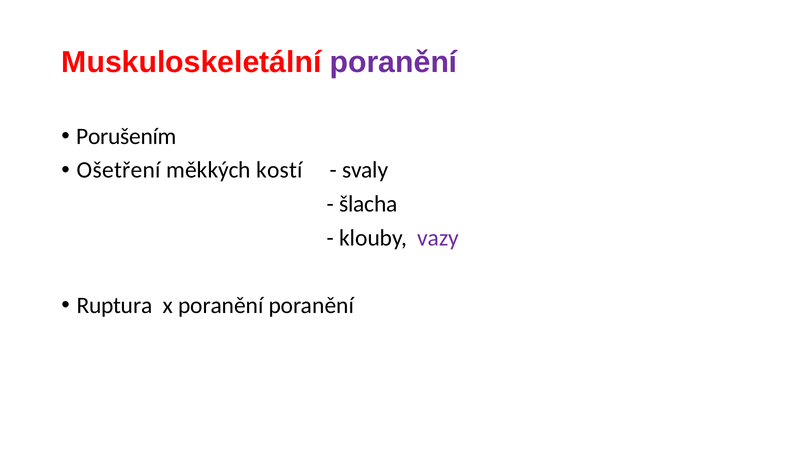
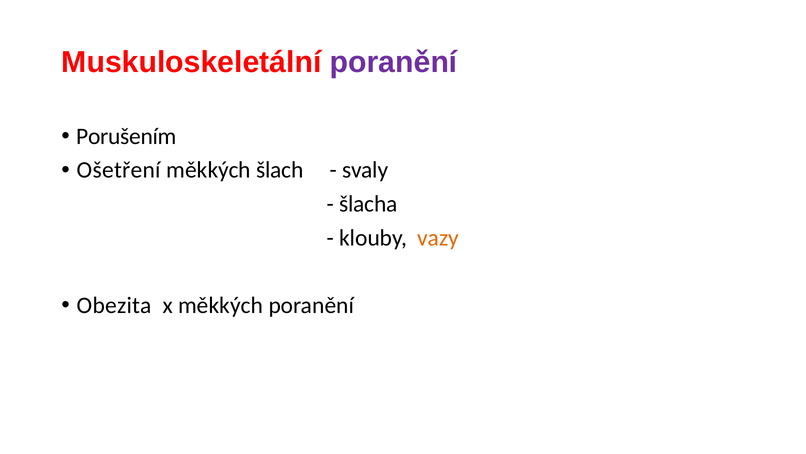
kostí: kostí -> šlach (280, 170)
vazy colour: purple -> orange (438, 237)
Ruptura: Ruptura -> Obezita (114, 305)
x poranění: poranění -> měkkých (221, 305)
